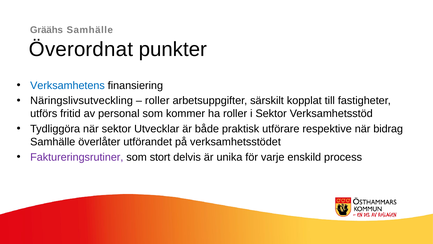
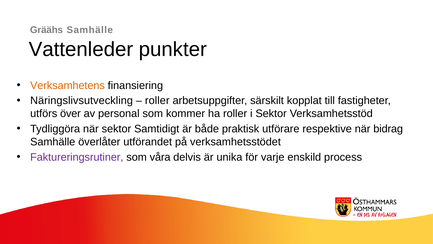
Överordnat: Överordnat -> Vattenleder (81, 49)
Verksamhetens colour: blue -> orange (68, 85)
fritid: fritid -> över (70, 114)
Utvecklar: Utvecklar -> Samtidigt (157, 129)
stort: stort -> våra (160, 157)
